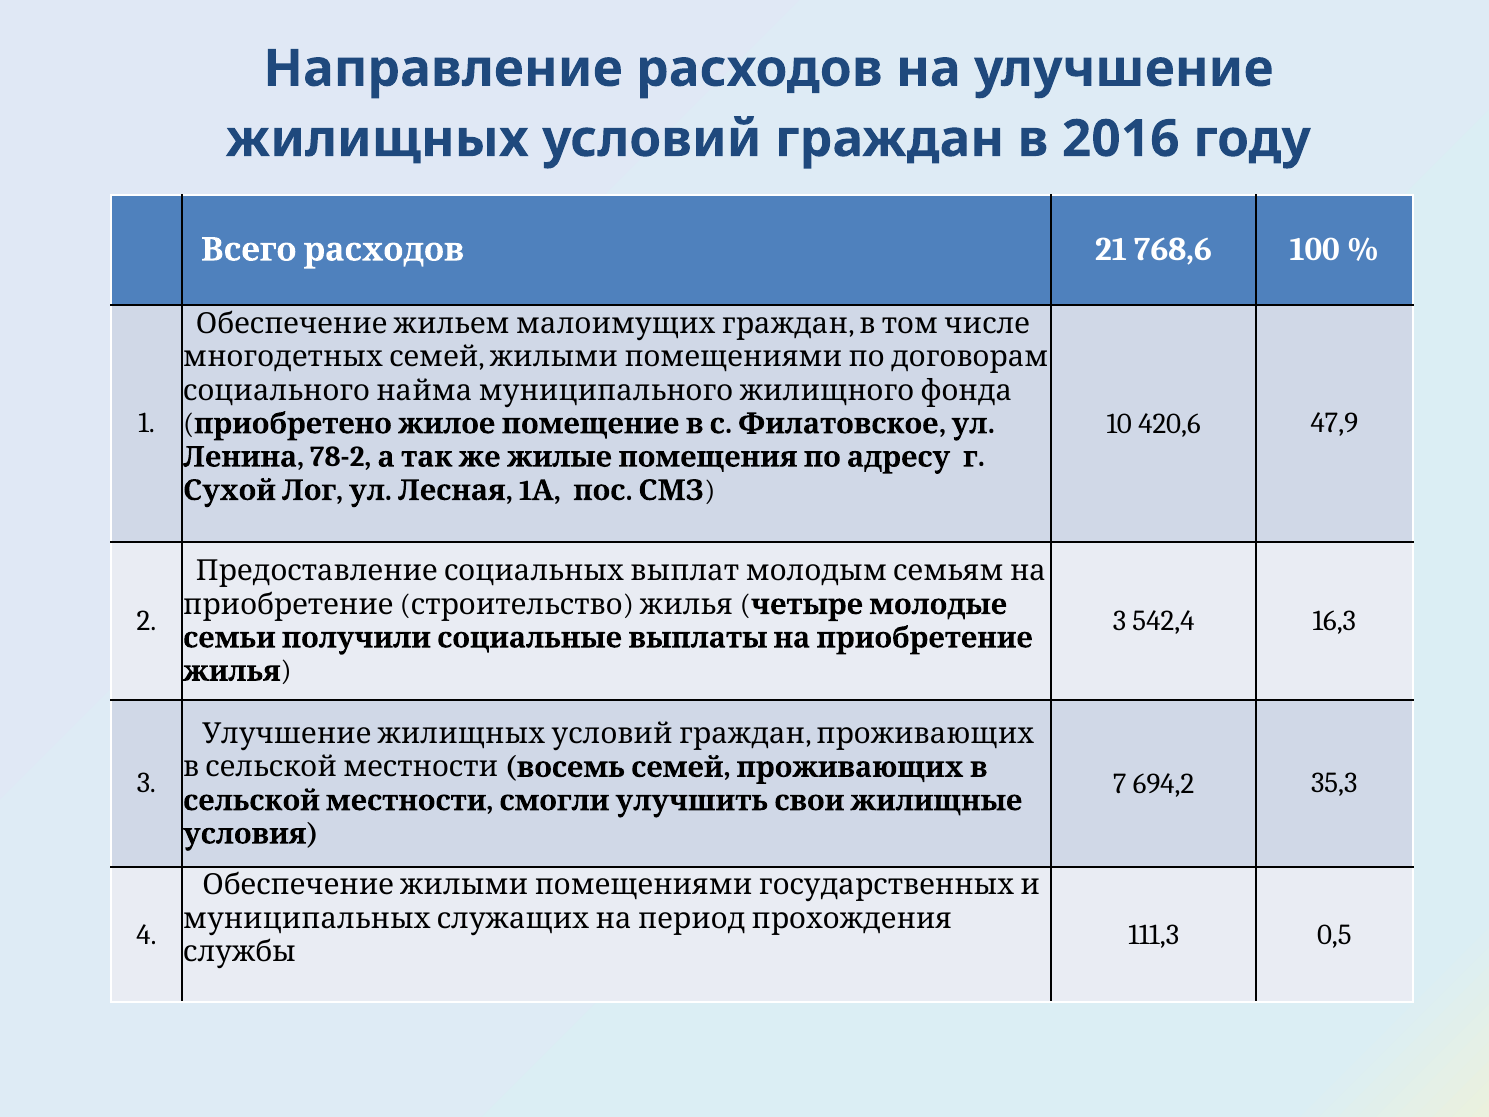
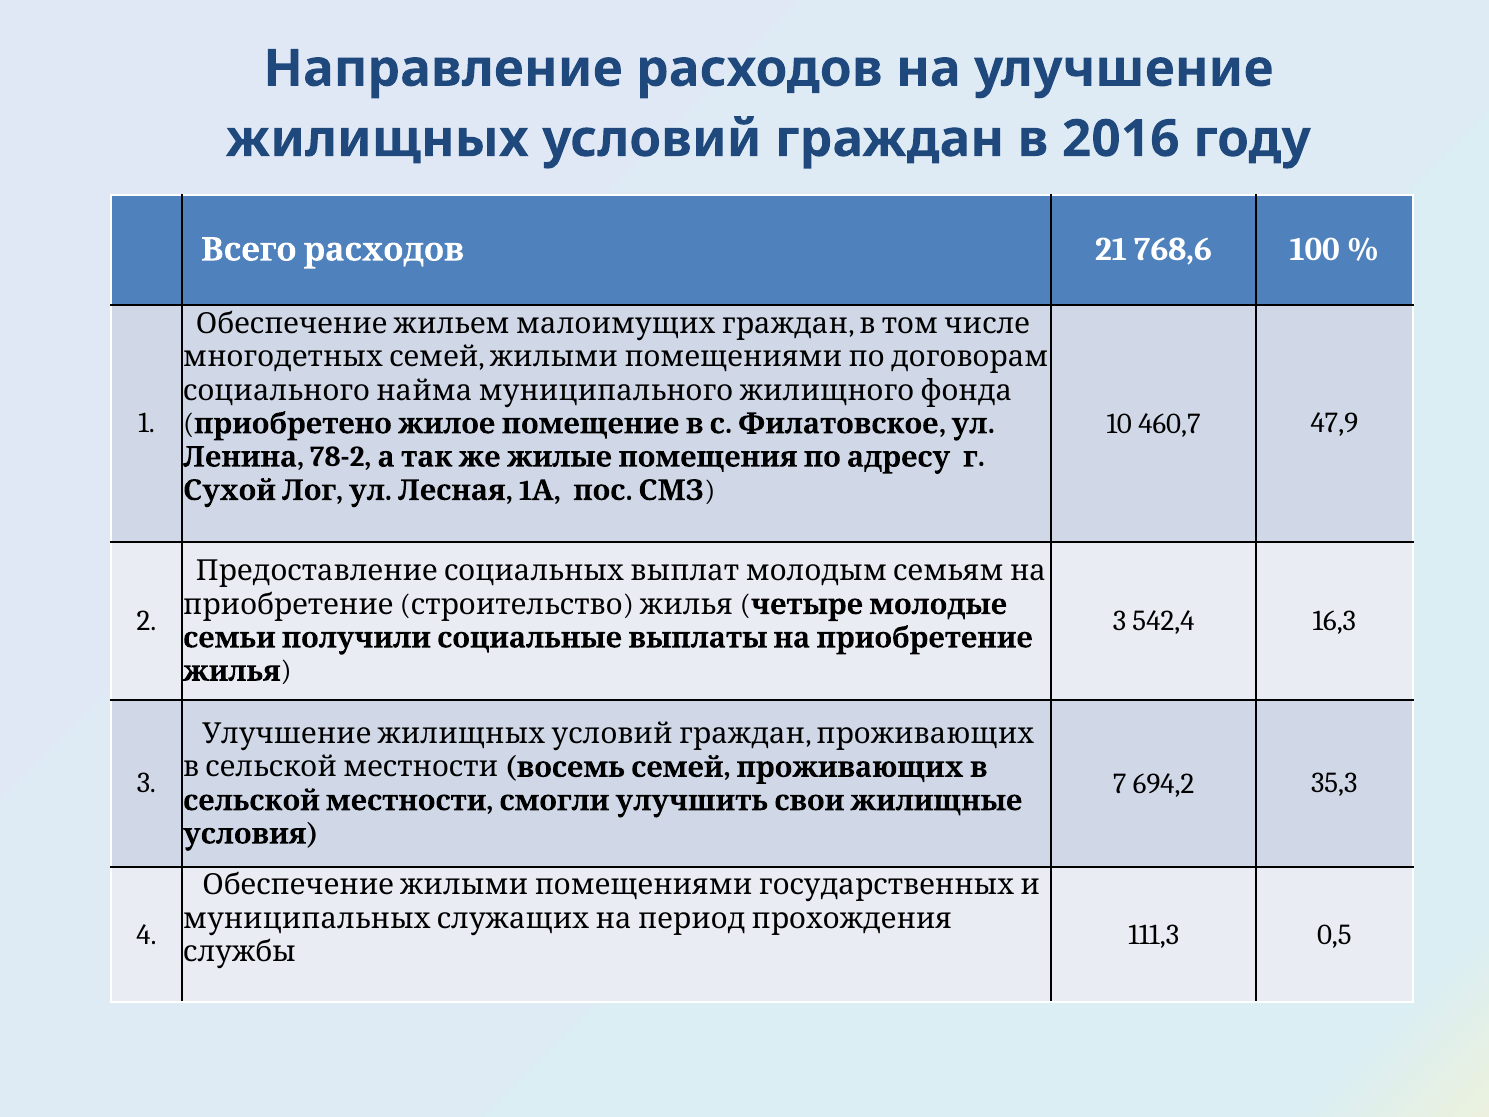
420,6: 420,6 -> 460,7 (1170, 424)
